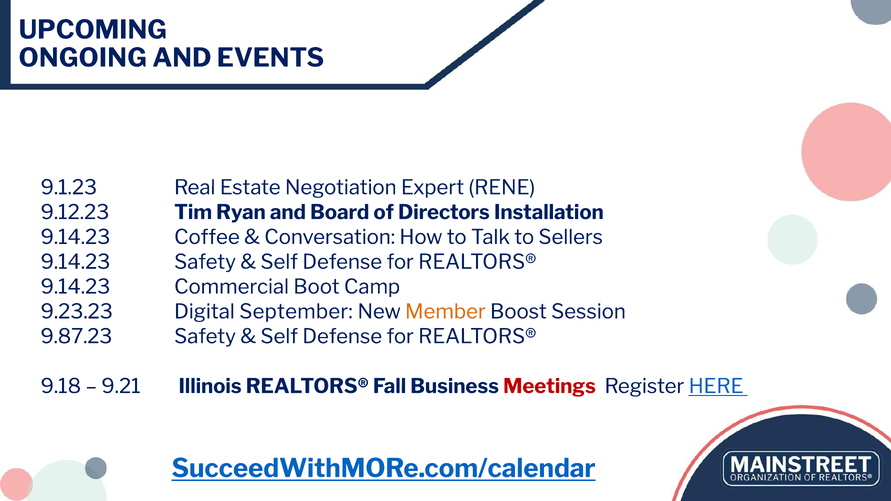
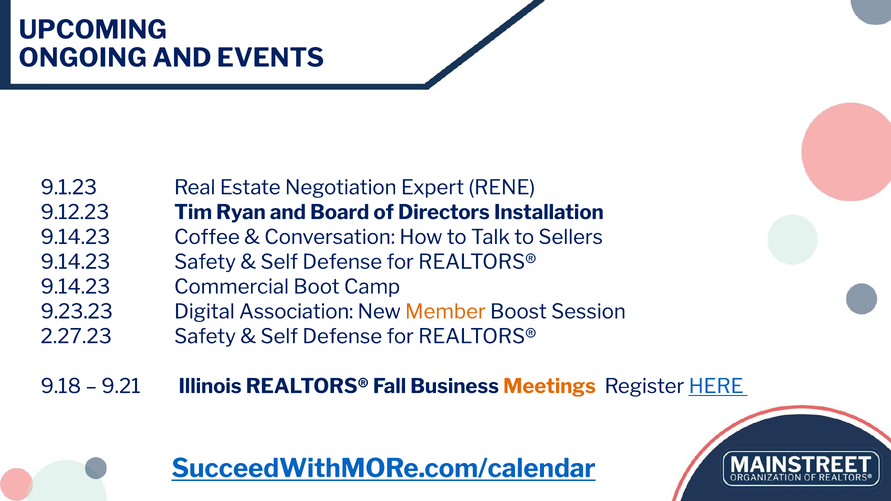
September: September -> Association (296, 312)
9.87.23: 9.87.23 -> 2.27.23 (76, 337)
Meetings colour: red -> orange (550, 386)
